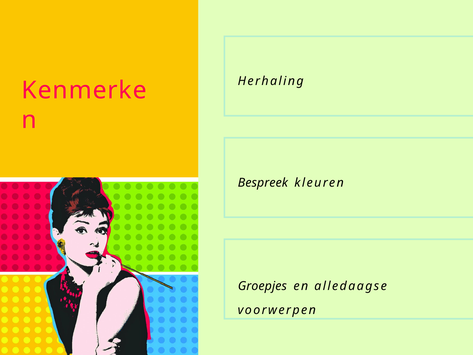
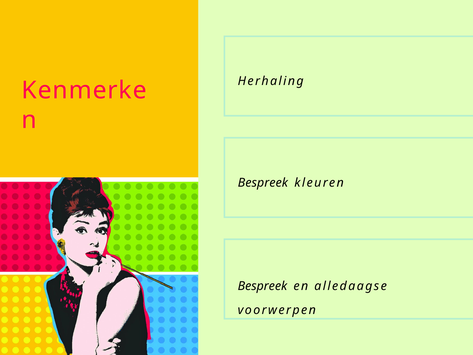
Groepjes: Groepjes -> Bespreek (262, 286)
